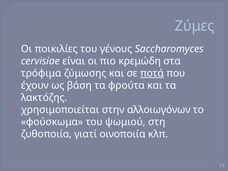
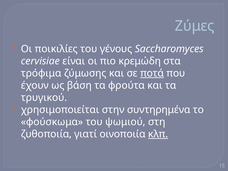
λακτόζης: λακτόζης -> τρυγικού (44, 98)
αλλοιωγόνων: αλλοιωγόνων -> συντηρημένα (159, 110)
κλπ underline: none -> present (158, 134)
